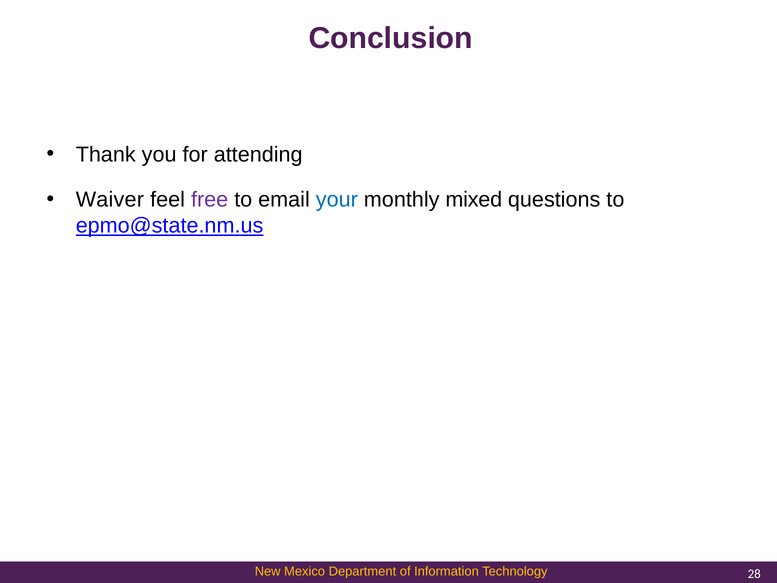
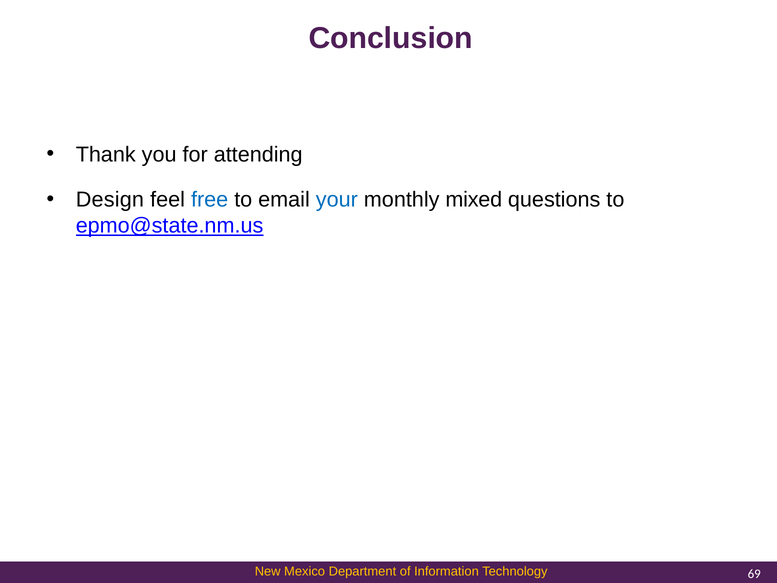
Waiver: Waiver -> Design (110, 200)
free colour: purple -> blue (210, 200)
28: 28 -> 69 (754, 574)
